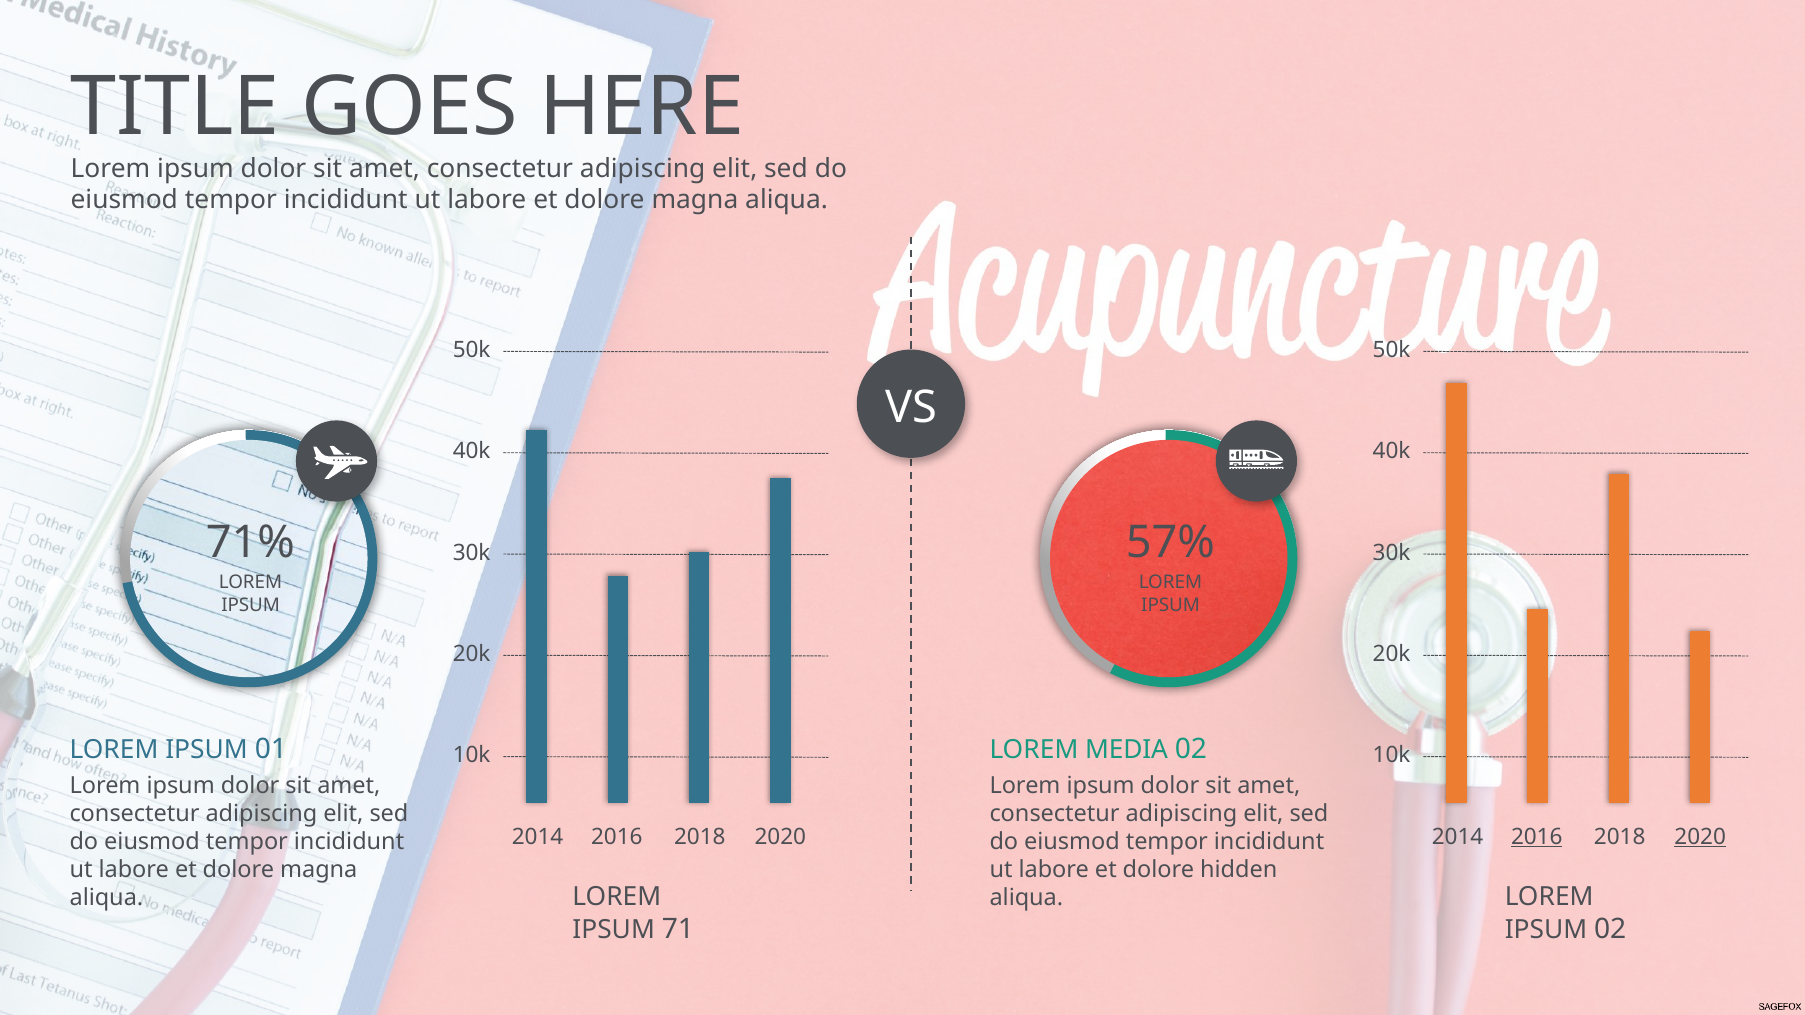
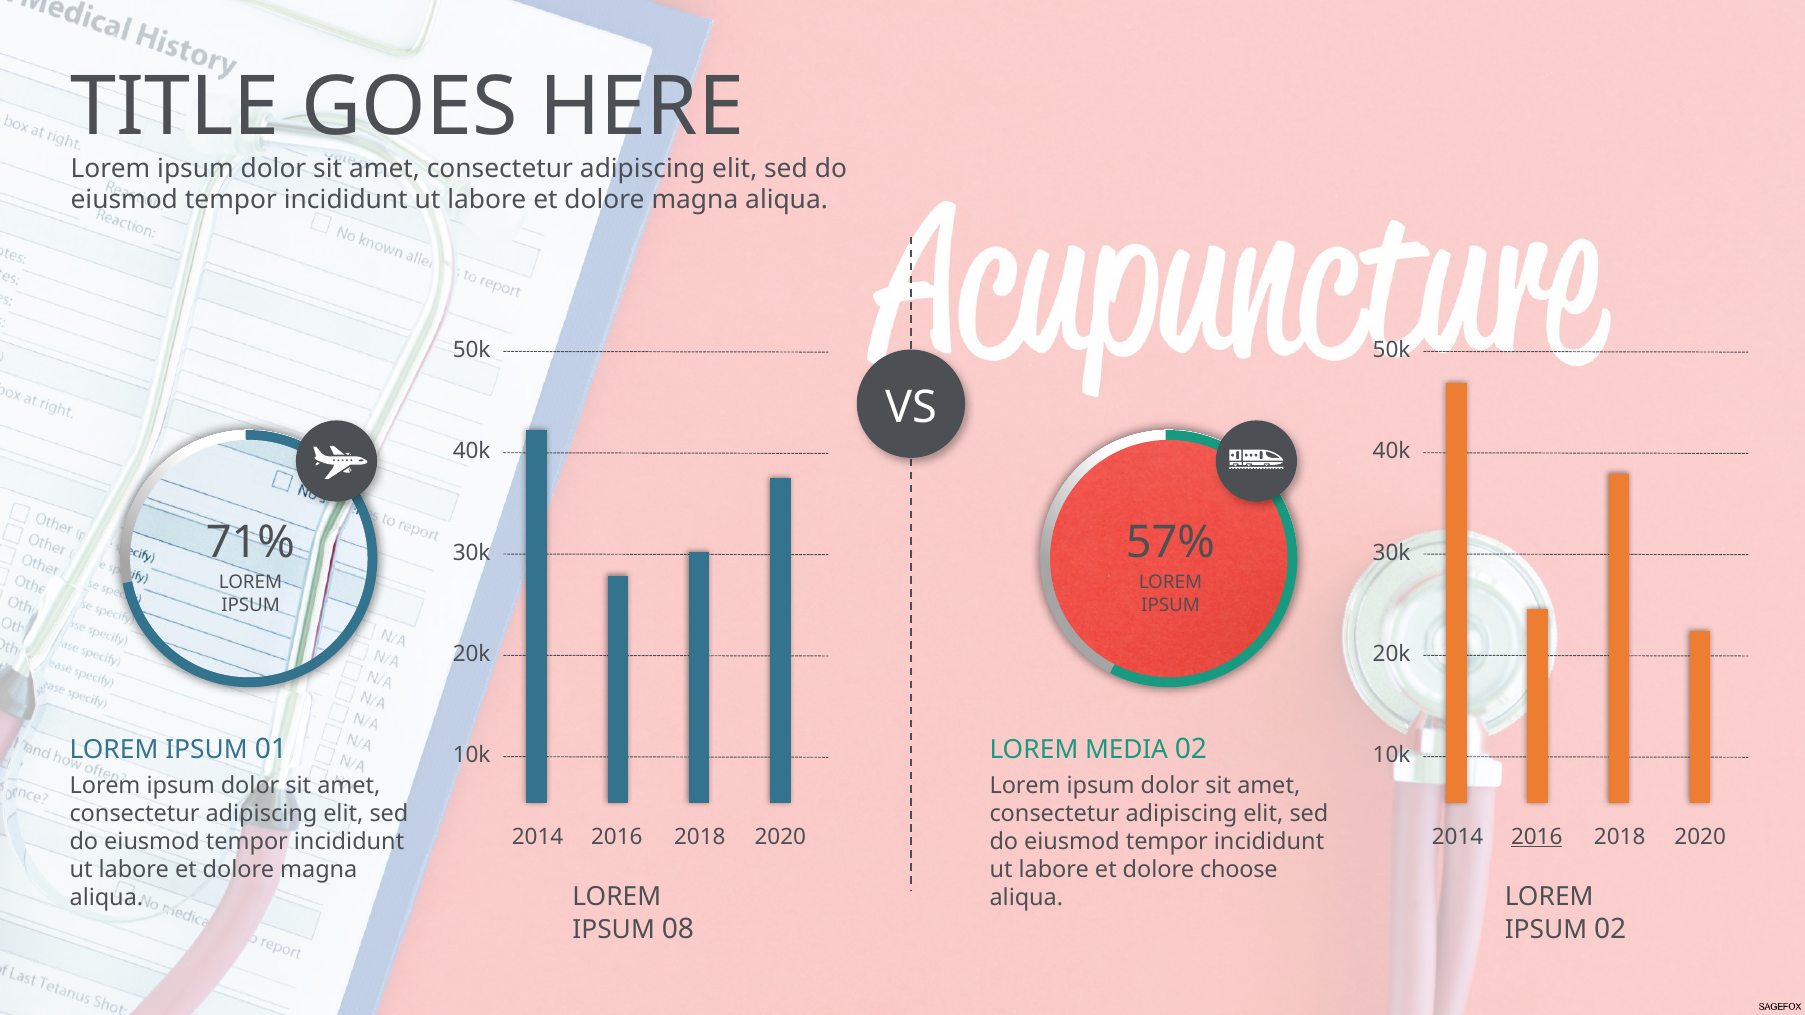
2020 underline: present -> none (1700, 837)
hidden: hidden -> choose (1239, 870)
71: 71 -> 08 (678, 930)
